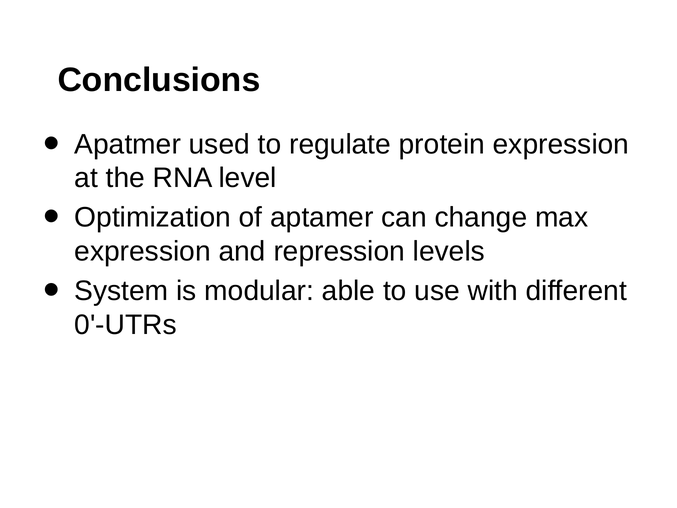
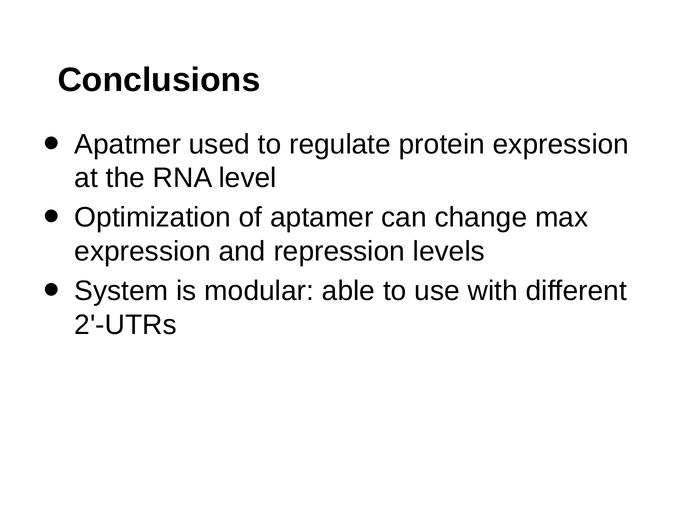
0'-UTRs: 0'-UTRs -> 2'-UTRs (126, 325)
